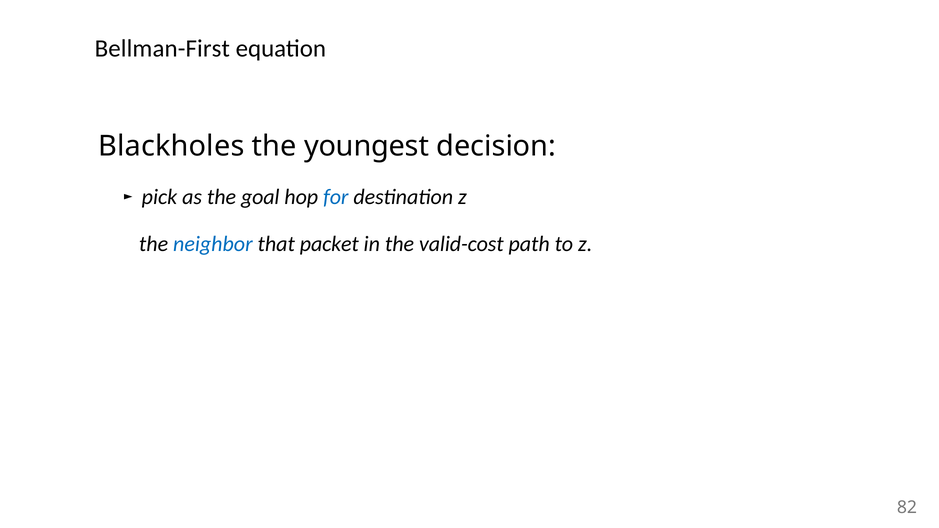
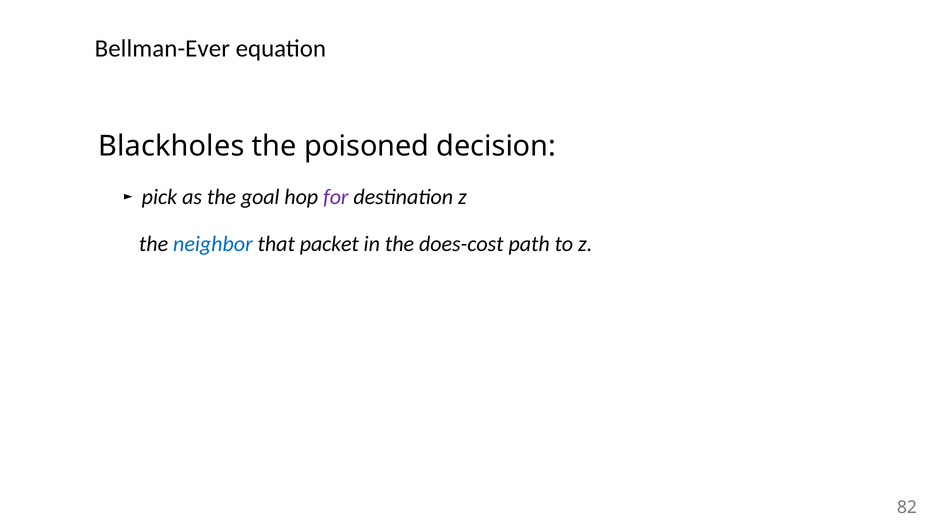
Bellman-First: Bellman-First -> Bellman-Ever (162, 49)
youngest: youngest -> poisoned (367, 146)
for colour: blue -> purple (336, 197)
valid-cost: valid-cost -> does-cost (461, 244)
